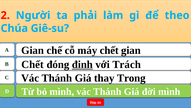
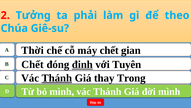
Người: Người -> Tưởng (33, 15)
A Gian: Gian -> Thời (33, 50)
Trách: Trách -> Tuyên (127, 64)
Thánh underline: none -> present (57, 78)
